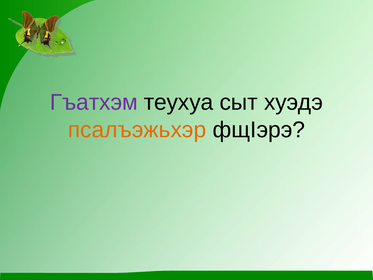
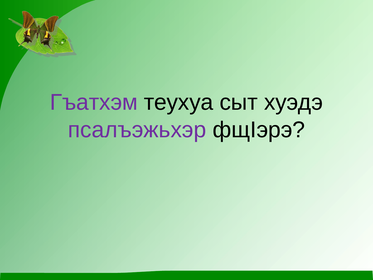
псалъэжьхэр colour: orange -> purple (137, 130)
